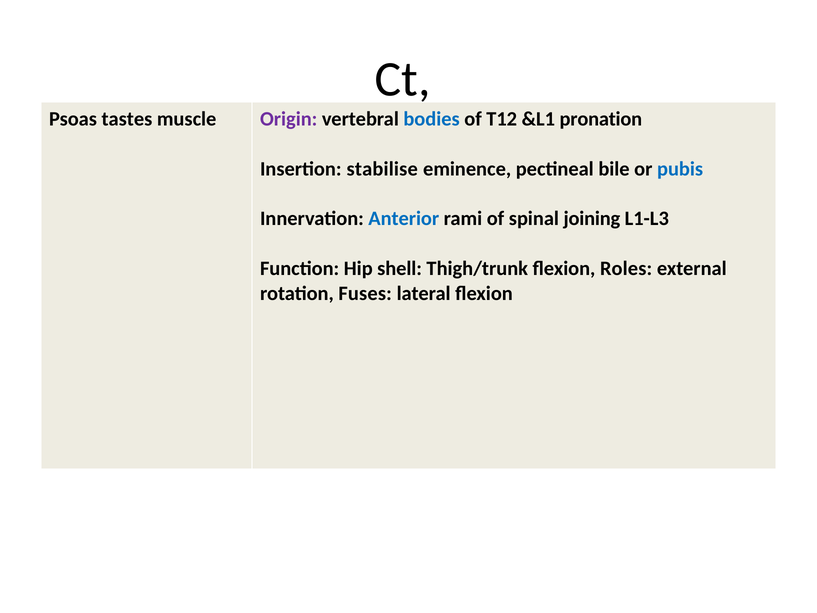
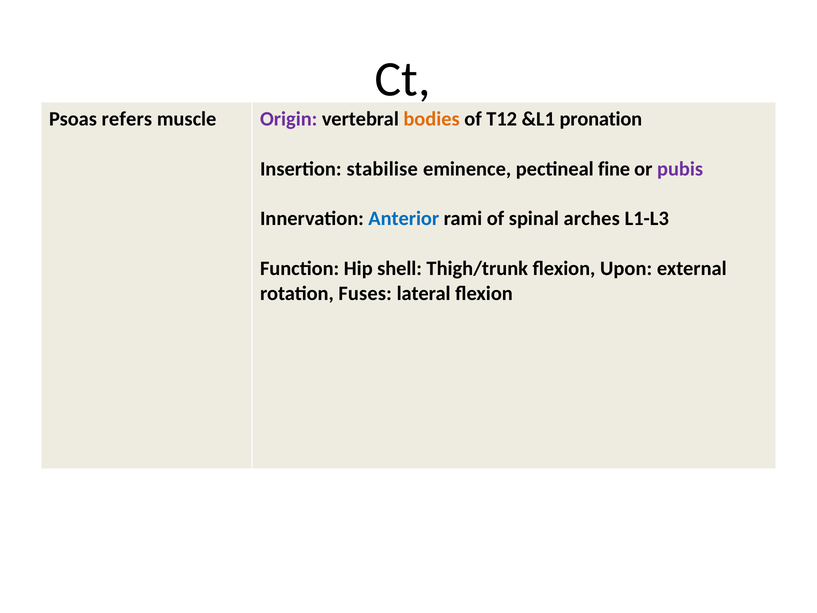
tastes: tastes -> refers (127, 119)
bodies colour: blue -> orange (432, 119)
bile: bile -> fine (614, 169)
pubis colour: blue -> purple (680, 169)
joining: joining -> arches (592, 219)
Roles: Roles -> Upon (626, 268)
